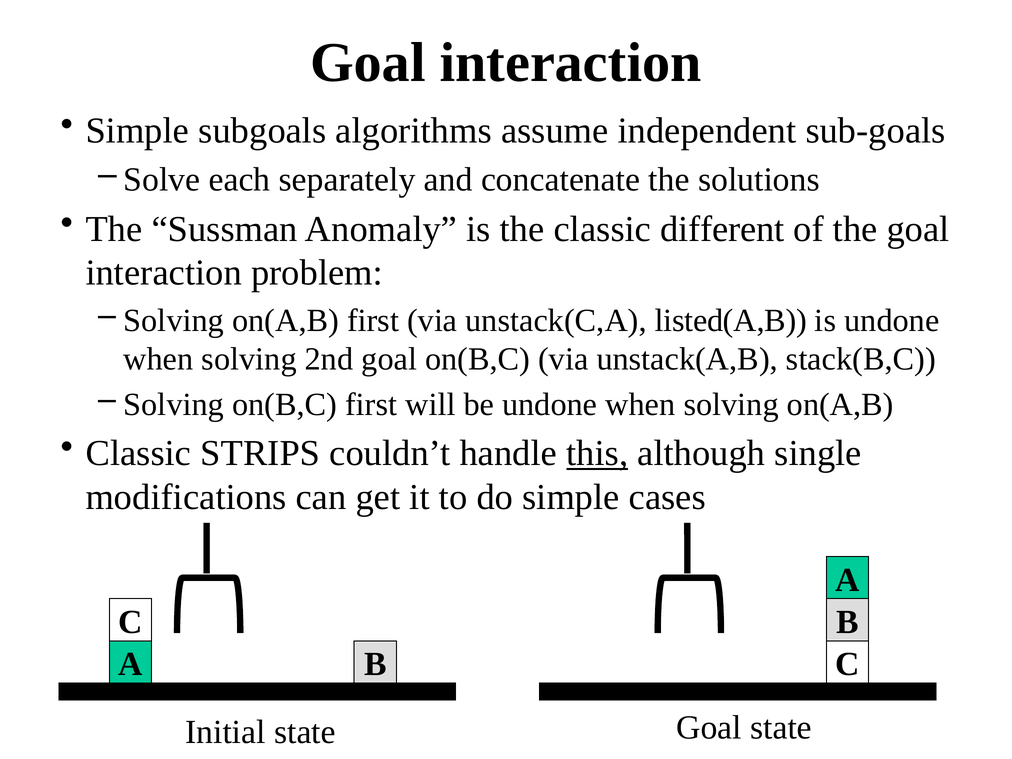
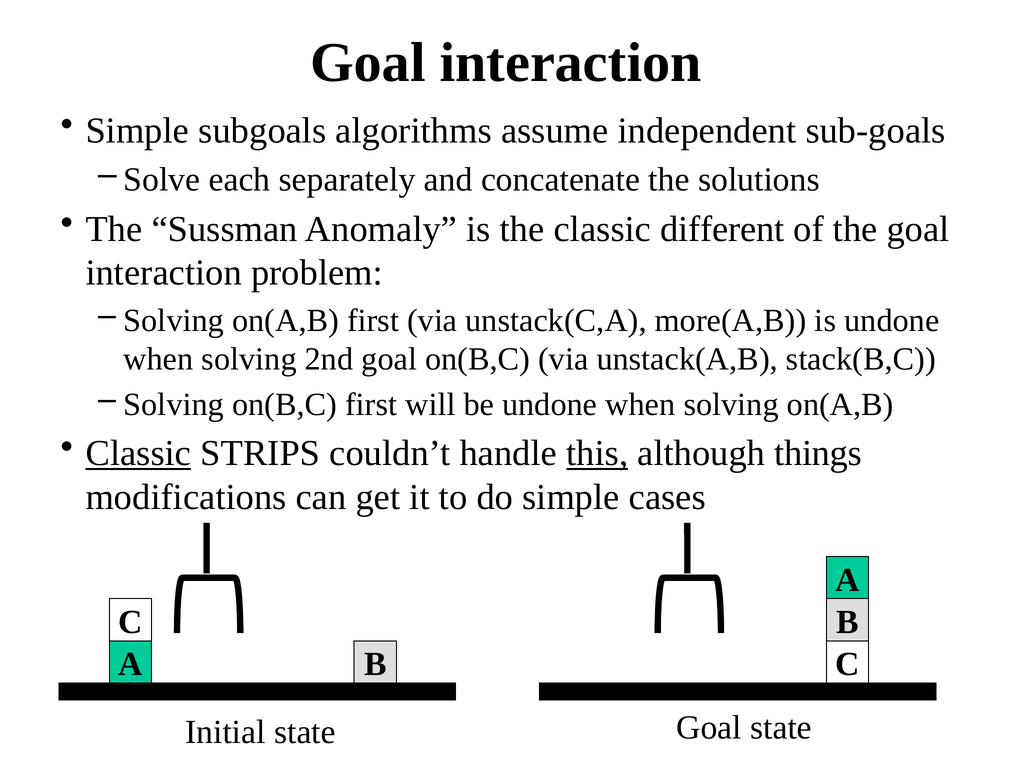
listed(A,B: listed(A,B -> more(A,B (731, 320)
Classic underline: none -> present (138, 453)
single: single -> things (818, 453)
